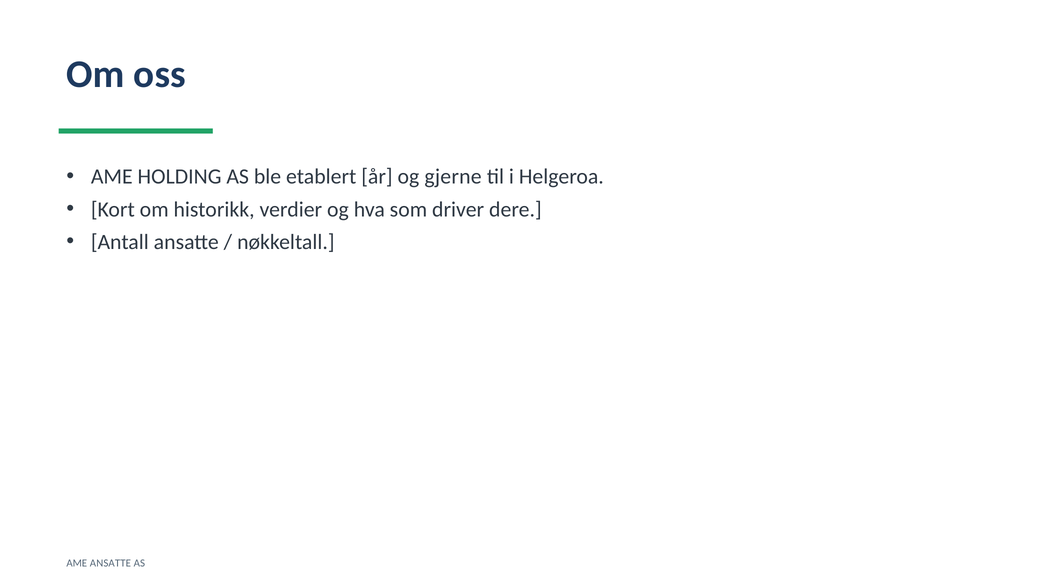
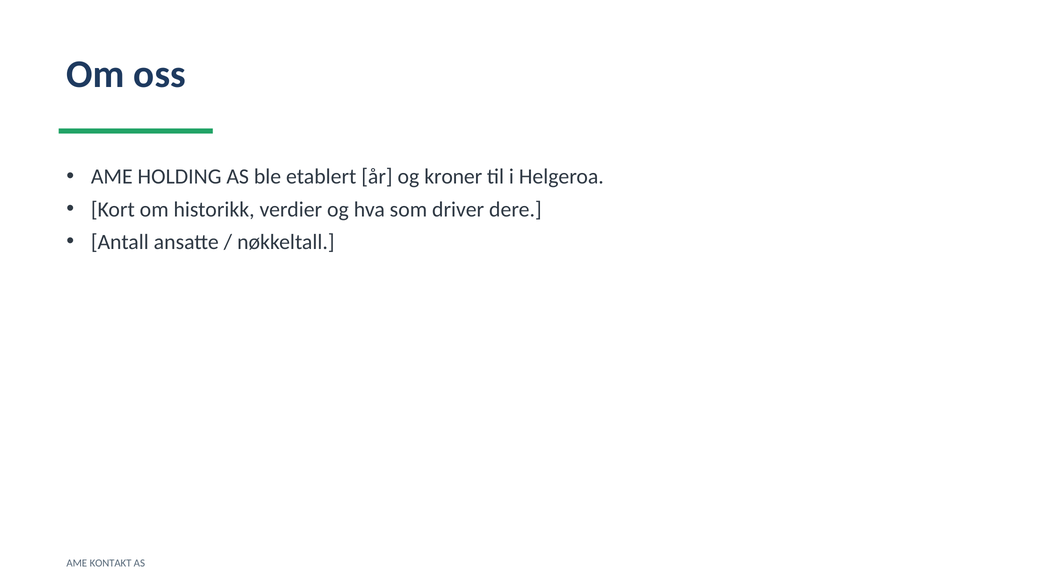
gjerne: gjerne -> kroner (453, 177)
AME ANSATTE: ANSATTE -> KONTAKT (111, 563)
